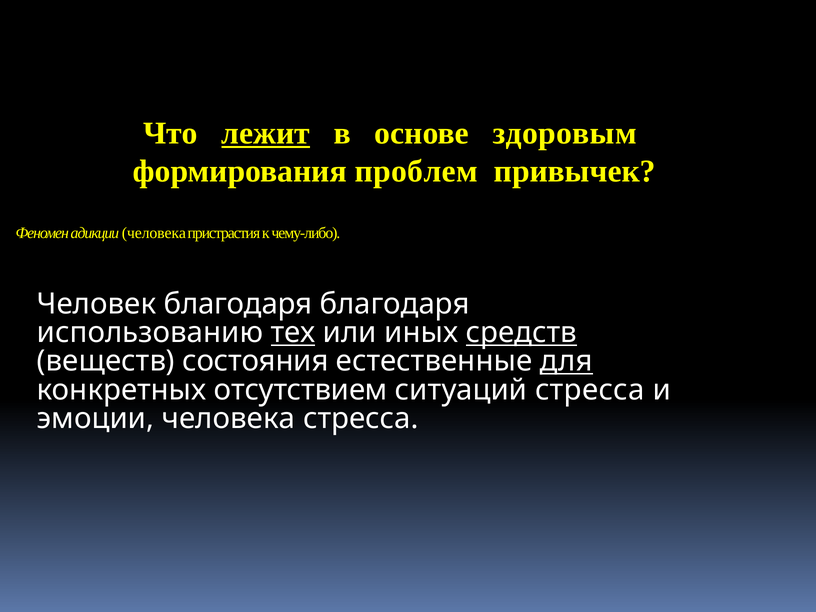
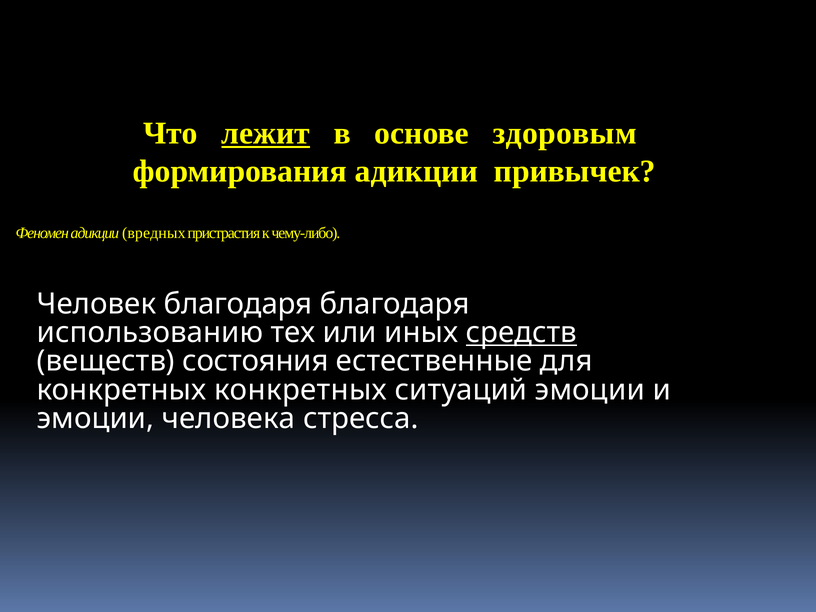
формирования проблем: проблем -> адикции (416, 171)
адикции человека: человека -> вредных (154, 233)
тех underline: present -> none (293, 333)
для underline: present -> none (566, 361)
конкретных отсутствием: отсутствием -> конкретных (300, 390)
ситуаций стресса: стресса -> эмоции (590, 390)
